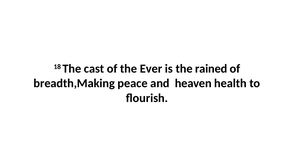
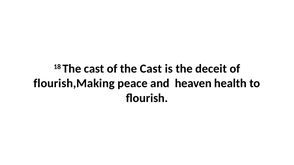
of the Ever: Ever -> Cast (151, 69)
rained: rained -> deceit (211, 69)
breadth,Making: breadth,Making -> flourish,Making (74, 84)
